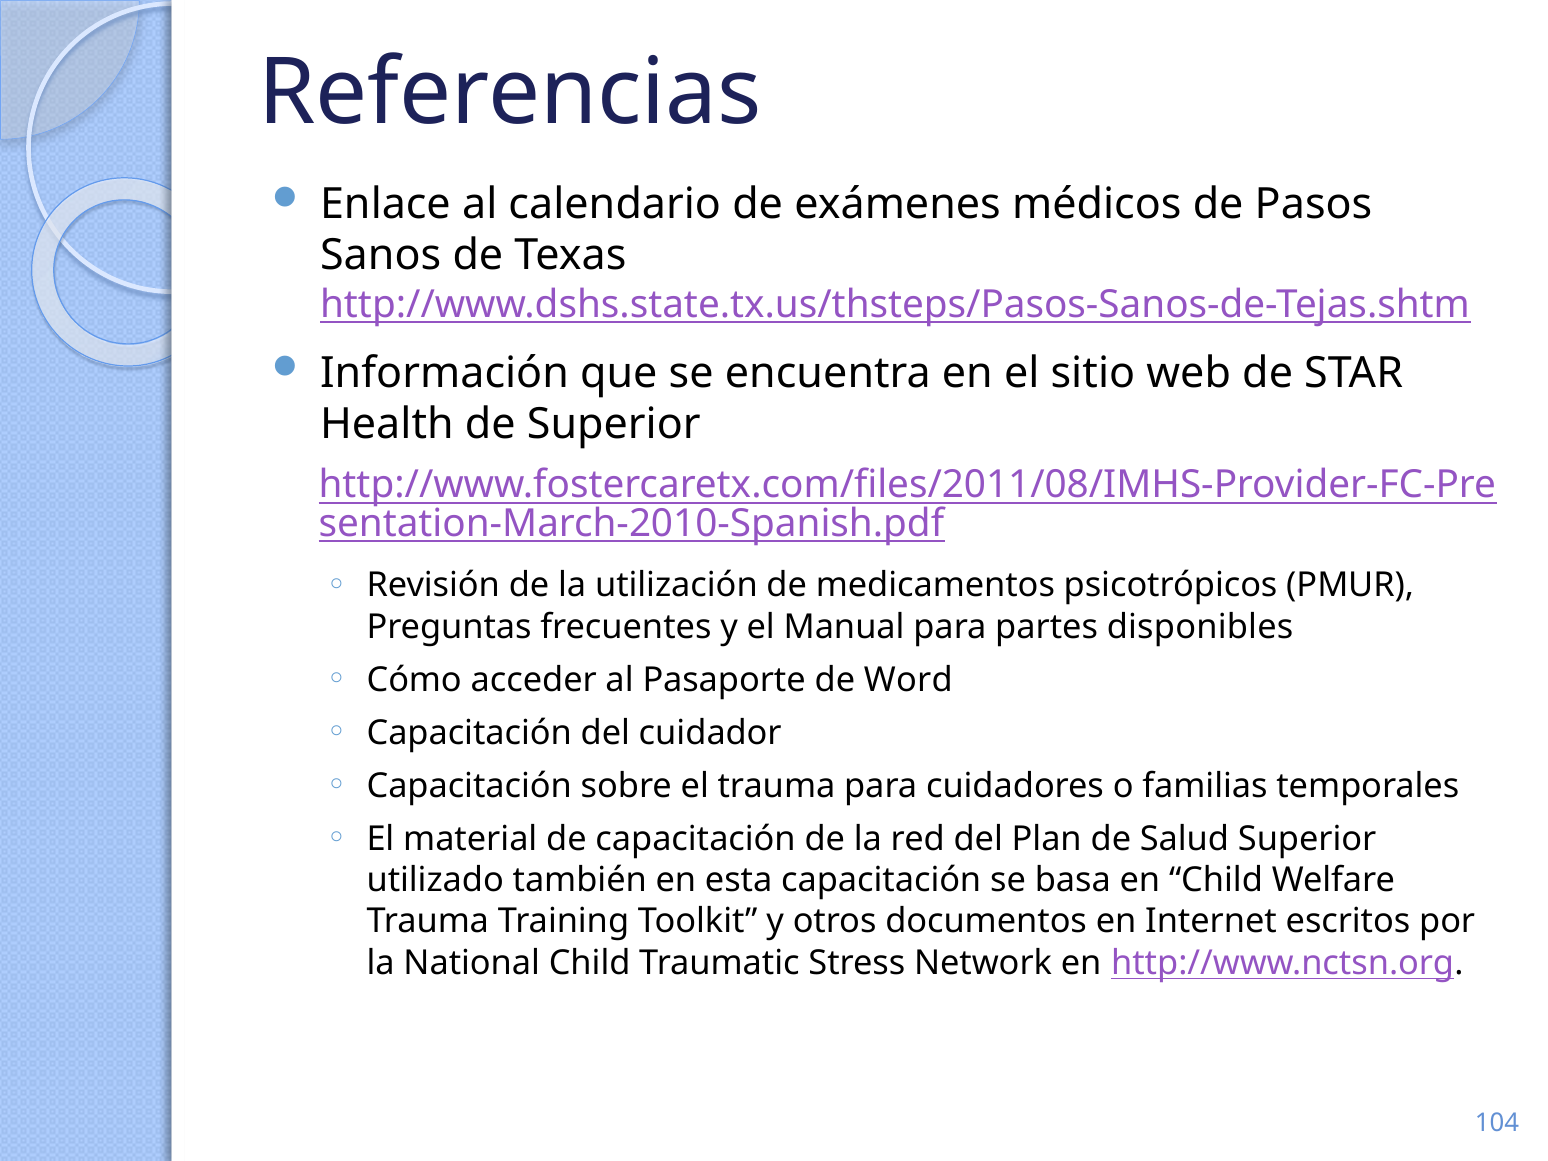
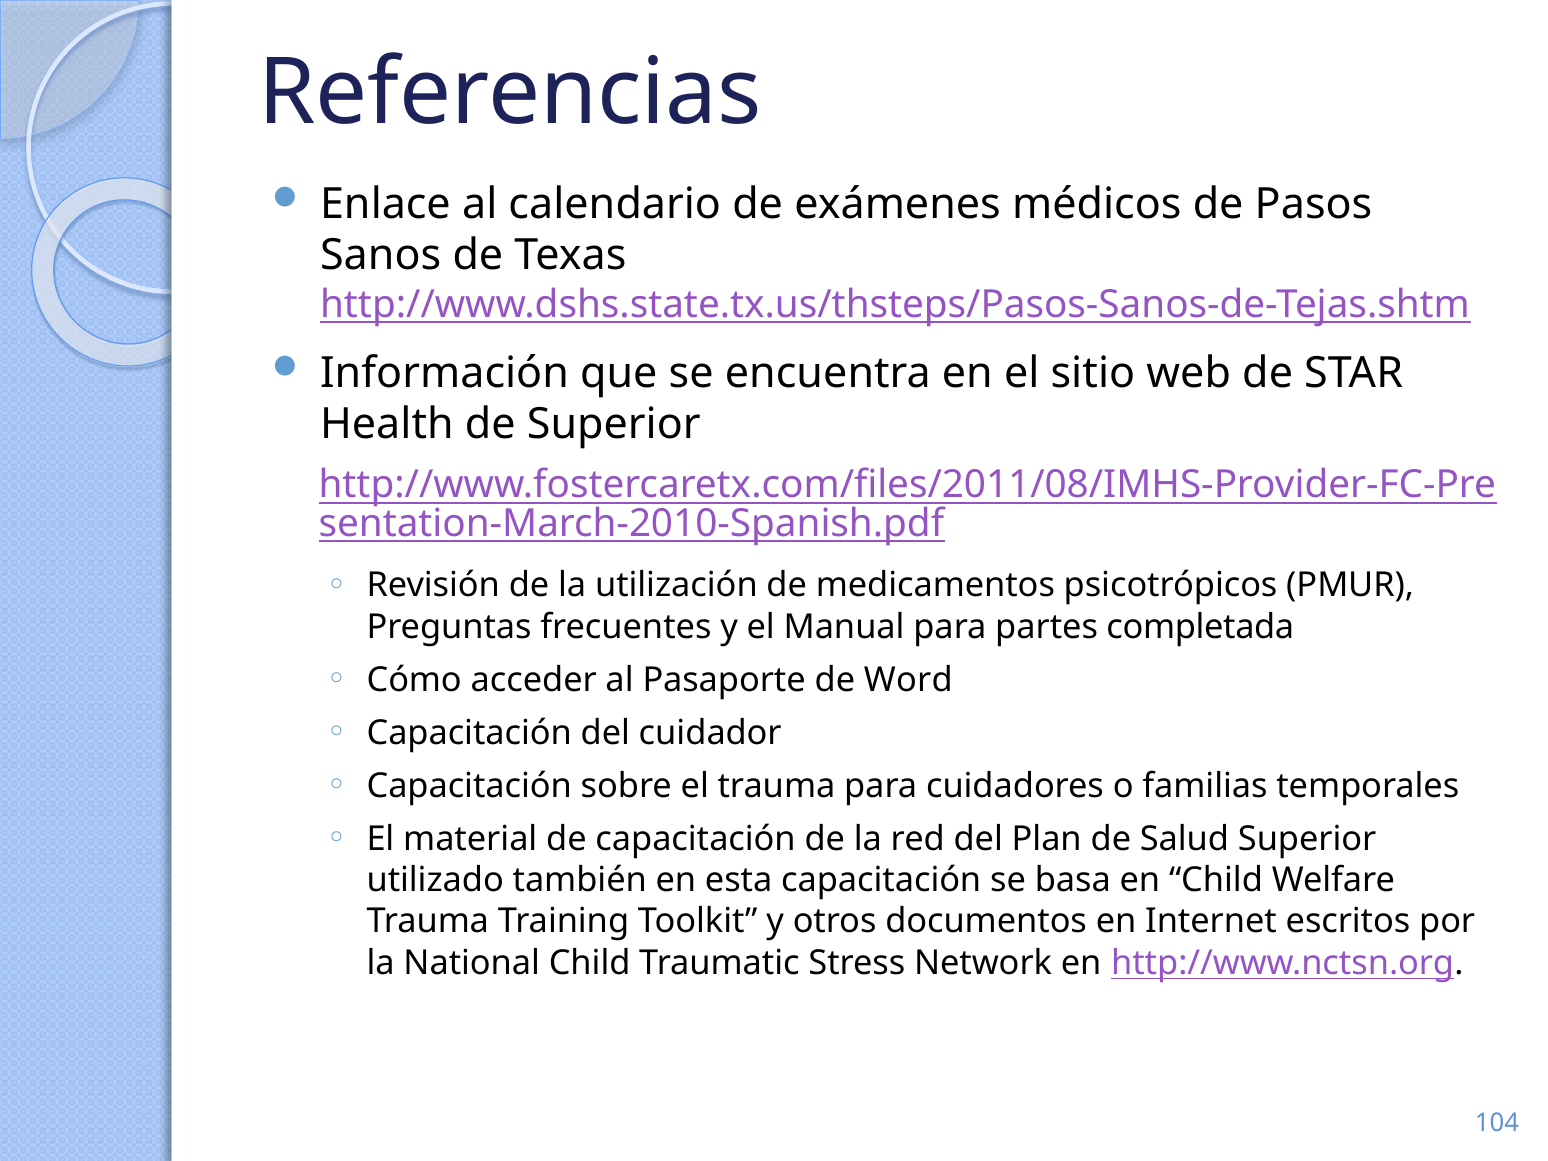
disponibles: disponibles -> completada (1200, 627)
